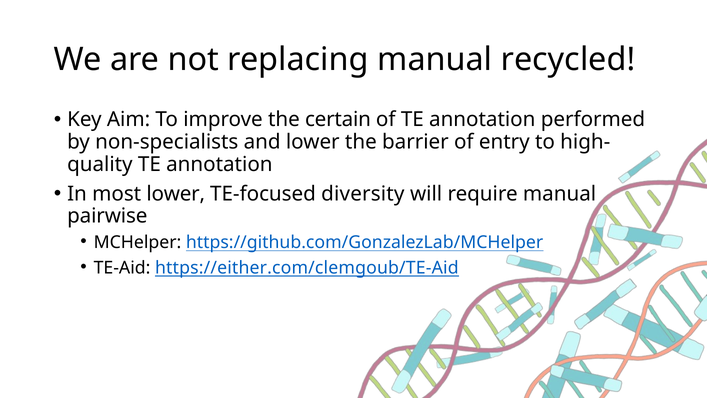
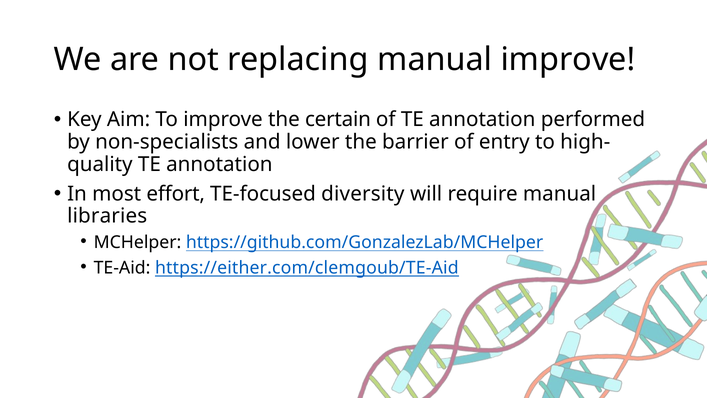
manual recycled: recycled -> improve (568, 59)
most lower: lower -> effort (176, 194)
pairwise: pairwise -> libraries (107, 216)
